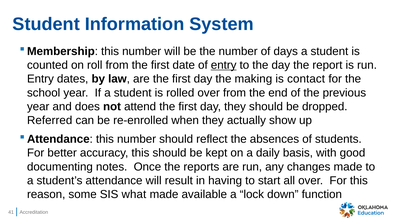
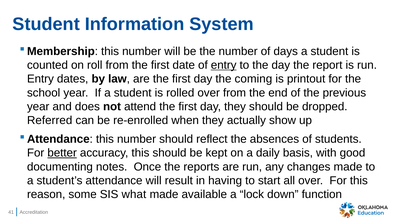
making: making -> coming (253, 79)
contact: contact -> printout (306, 79)
better underline: none -> present (62, 153)
